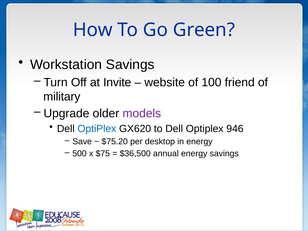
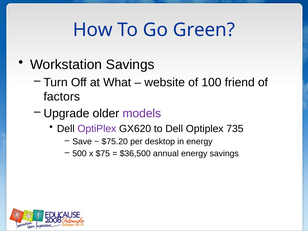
Invite: Invite -> What (117, 82)
military: military -> factors (62, 97)
OptiPlex colour: blue -> purple (97, 129)
946: 946 -> 735 (235, 129)
